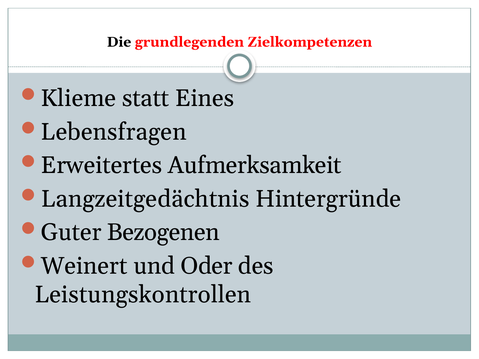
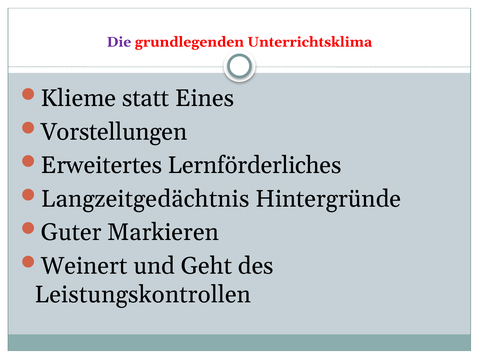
Die colour: black -> purple (119, 42)
Zielkompetenzen: Zielkompetenzen -> Unterrichtsklima (310, 42)
Lebensfragen: Lebensfragen -> Vorstellungen (114, 132)
Aufmerksamkeit: Aufmerksamkeit -> Lernförderliches (255, 165)
Bezogenen: Bezogenen -> Markieren (163, 233)
Oder: Oder -> Geht (207, 266)
